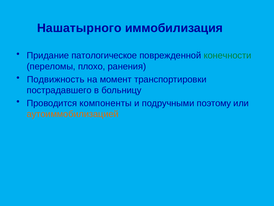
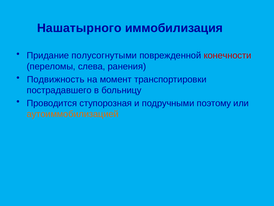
патологическое: патологическое -> полусогнутыми (104, 55)
конечности colour: green -> red (228, 55)
плохо: плохо -> слева (92, 66)
компоненты: компоненты -> ступорозная (106, 103)
